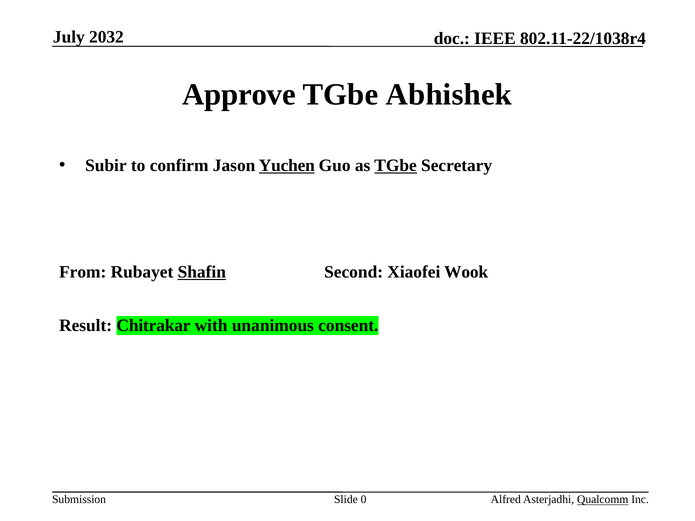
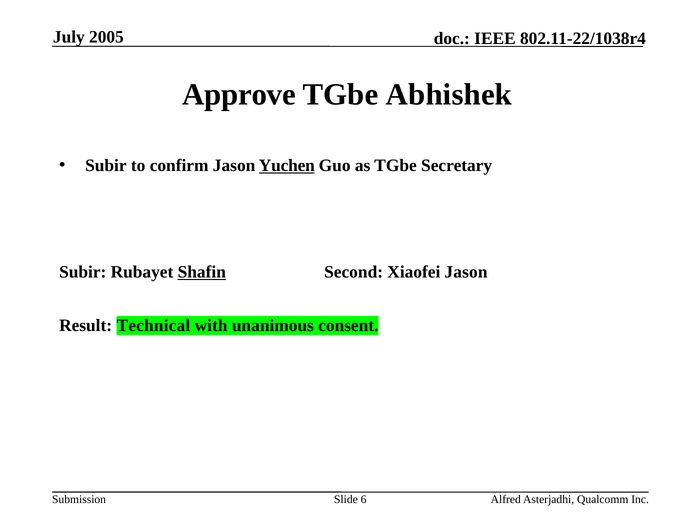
2032: 2032 -> 2005 (106, 37)
TGbe underline: present -> none (396, 166)
From: From -> Subir (83, 272)
Xiaofei Wook: Wook -> Jason (466, 272)
Chitrakar: Chitrakar -> Technical (153, 326)
0: 0 -> 6 (364, 500)
Qualcomm underline: present -> none (603, 500)
